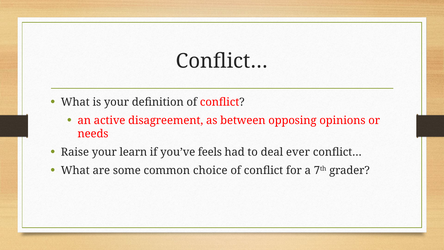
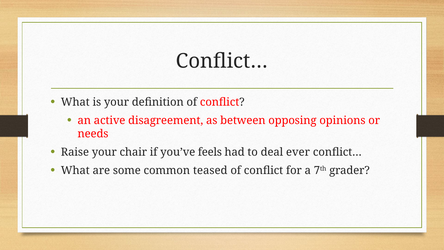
learn: learn -> chair (133, 152)
choice: choice -> teased (210, 170)
